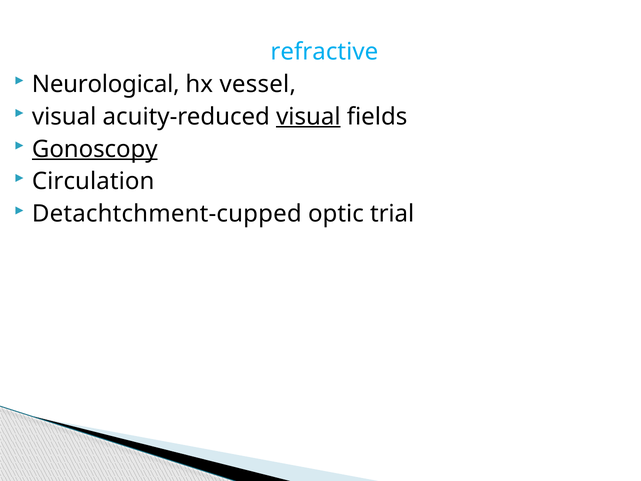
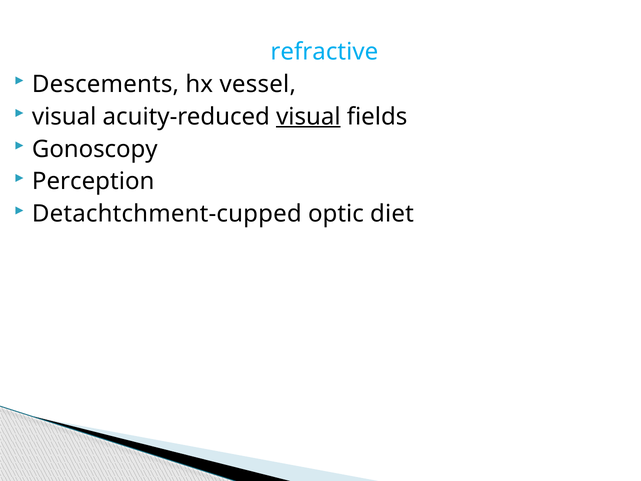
Neurological: Neurological -> Descements (106, 84)
Gonoscopy underline: present -> none (95, 149)
Circulation: Circulation -> Perception (93, 181)
trial: trial -> diet (392, 214)
